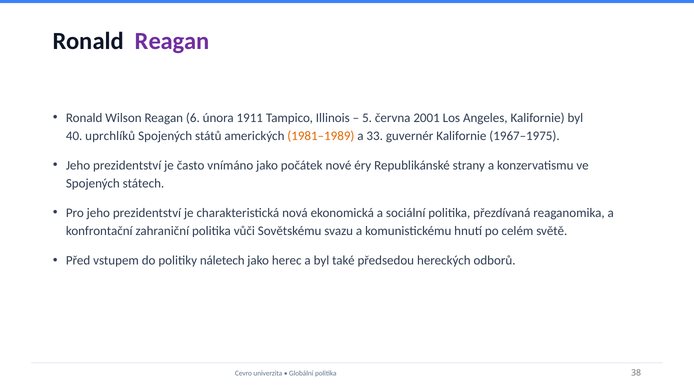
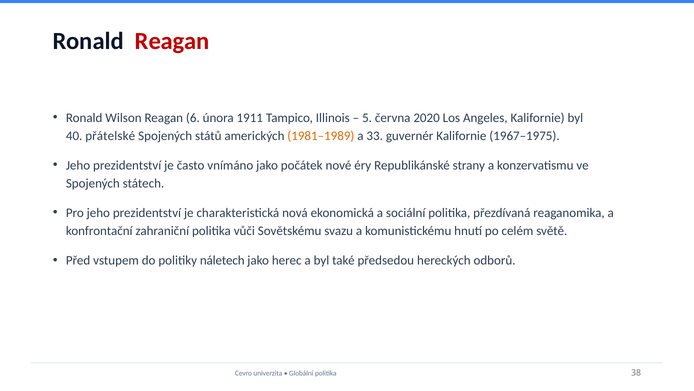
Reagan colour: purple -> red (172, 41)
2001: 2001 -> 2020 (427, 118)
uprchlíků: uprchlíků -> přátelské (110, 136)
